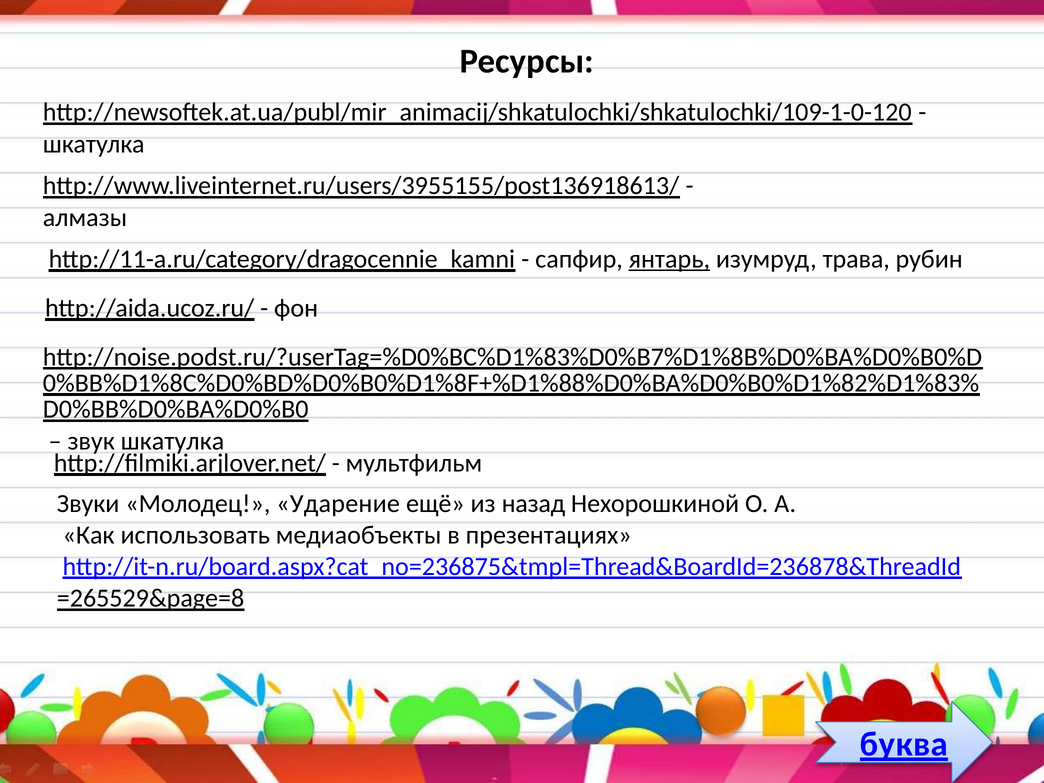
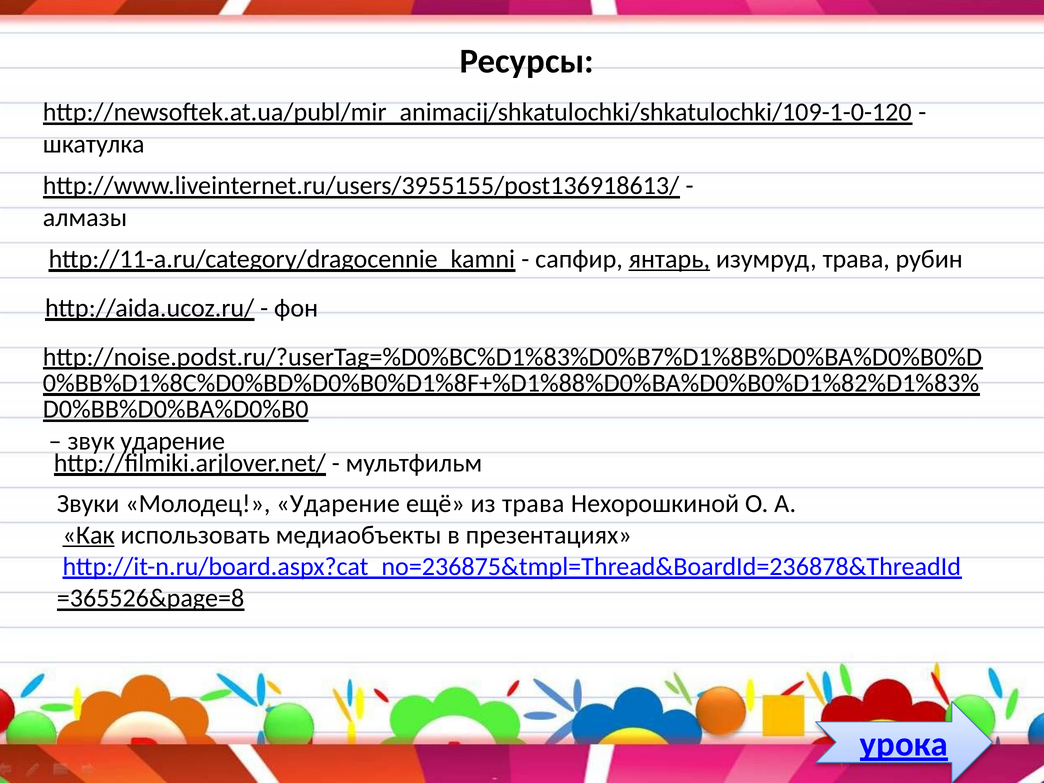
звук шкатулка: шкатулка -> ударение (173, 441)
из назад: назад -> трава (533, 504)
Как underline: none -> present (89, 535)
=265529&page=8: =265529&page=8 -> =365526&page=8 (151, 598)
буква: буква -> урока (904, 744)
